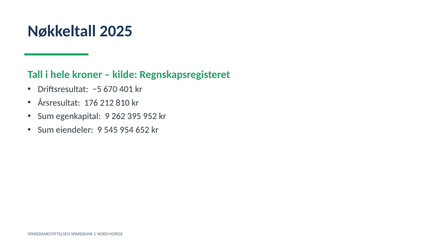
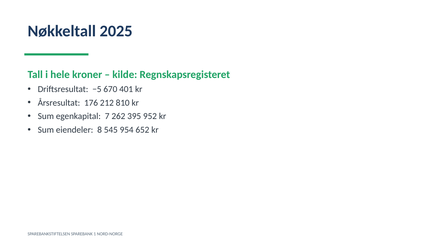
egenkapital 9: 9 -> 7 (107, 116)
eiendeler 9: 9 -> 8 (100, 130)
